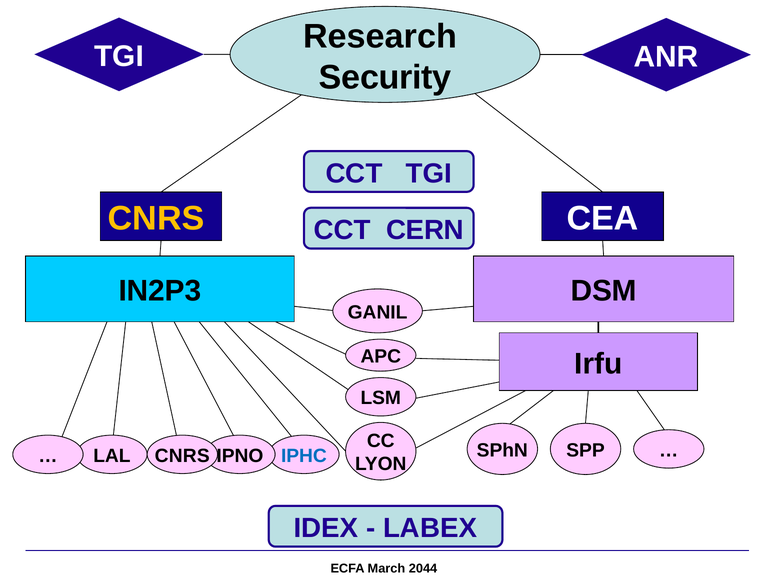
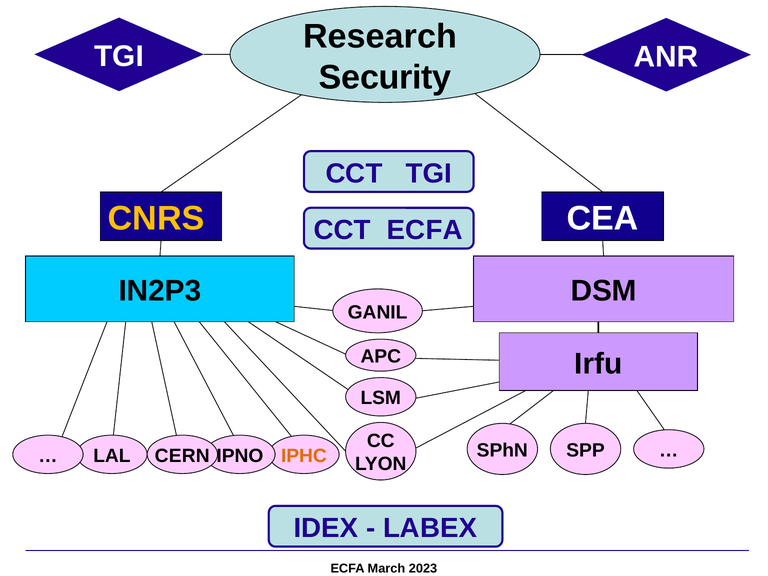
CCT CERN: CERN -> ECFA (425, 230)
CNRS: CNRS -> CERN (182, 456)
IPHC colour: blue -> orange (304, 456)
2044: 2044 -> 2023 (423, 568)
